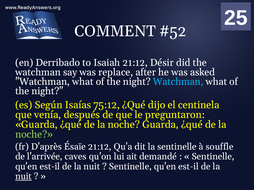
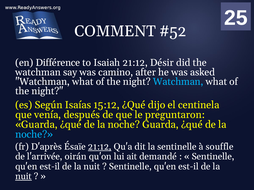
Derribado: Derribado -> Différence (58, 63)
replace: replace -> camino (116, 72)
75:12: 75:12 -> 15:12 (107, 105)
noche colour: light green -> light blue (34, 135)
21:12 underline: none -> present (100, 147)
caves: caves -> oirán (76, 157)
